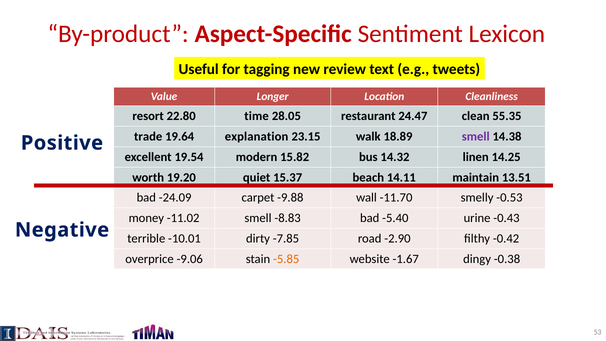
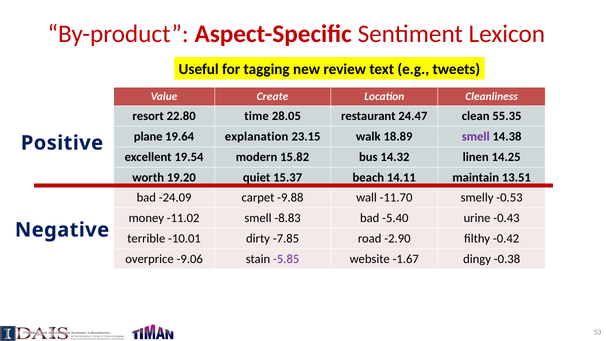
Longer: Longer -> Create (273, 97)
trade: trade -> plane (148, 137)
-5.85 colour: orange -> purple (286, 259)
